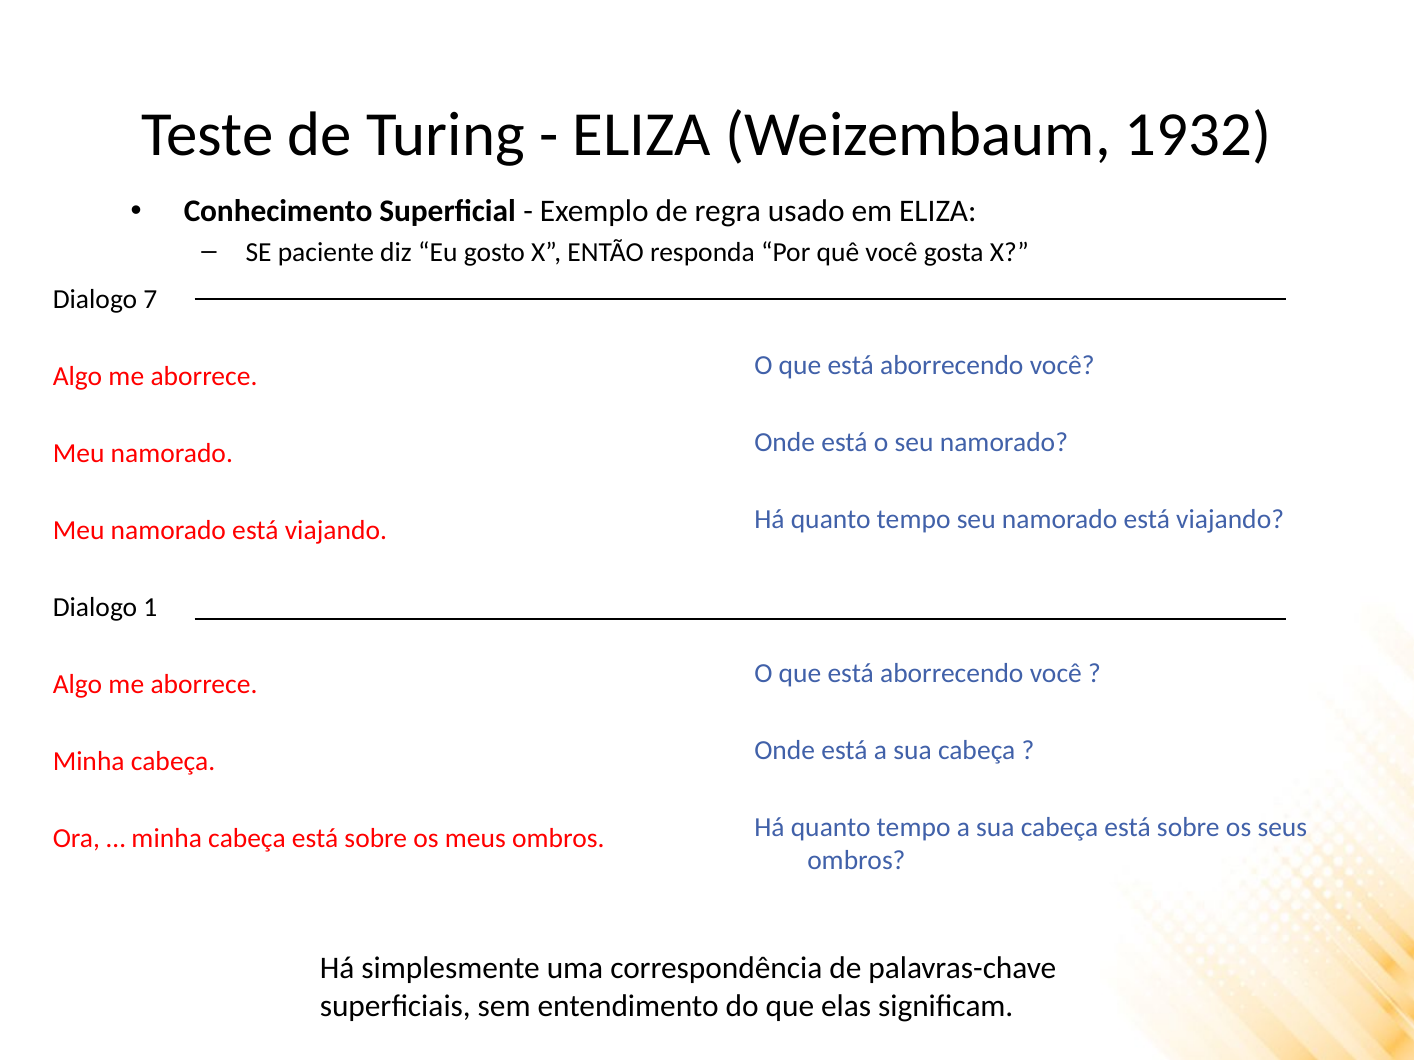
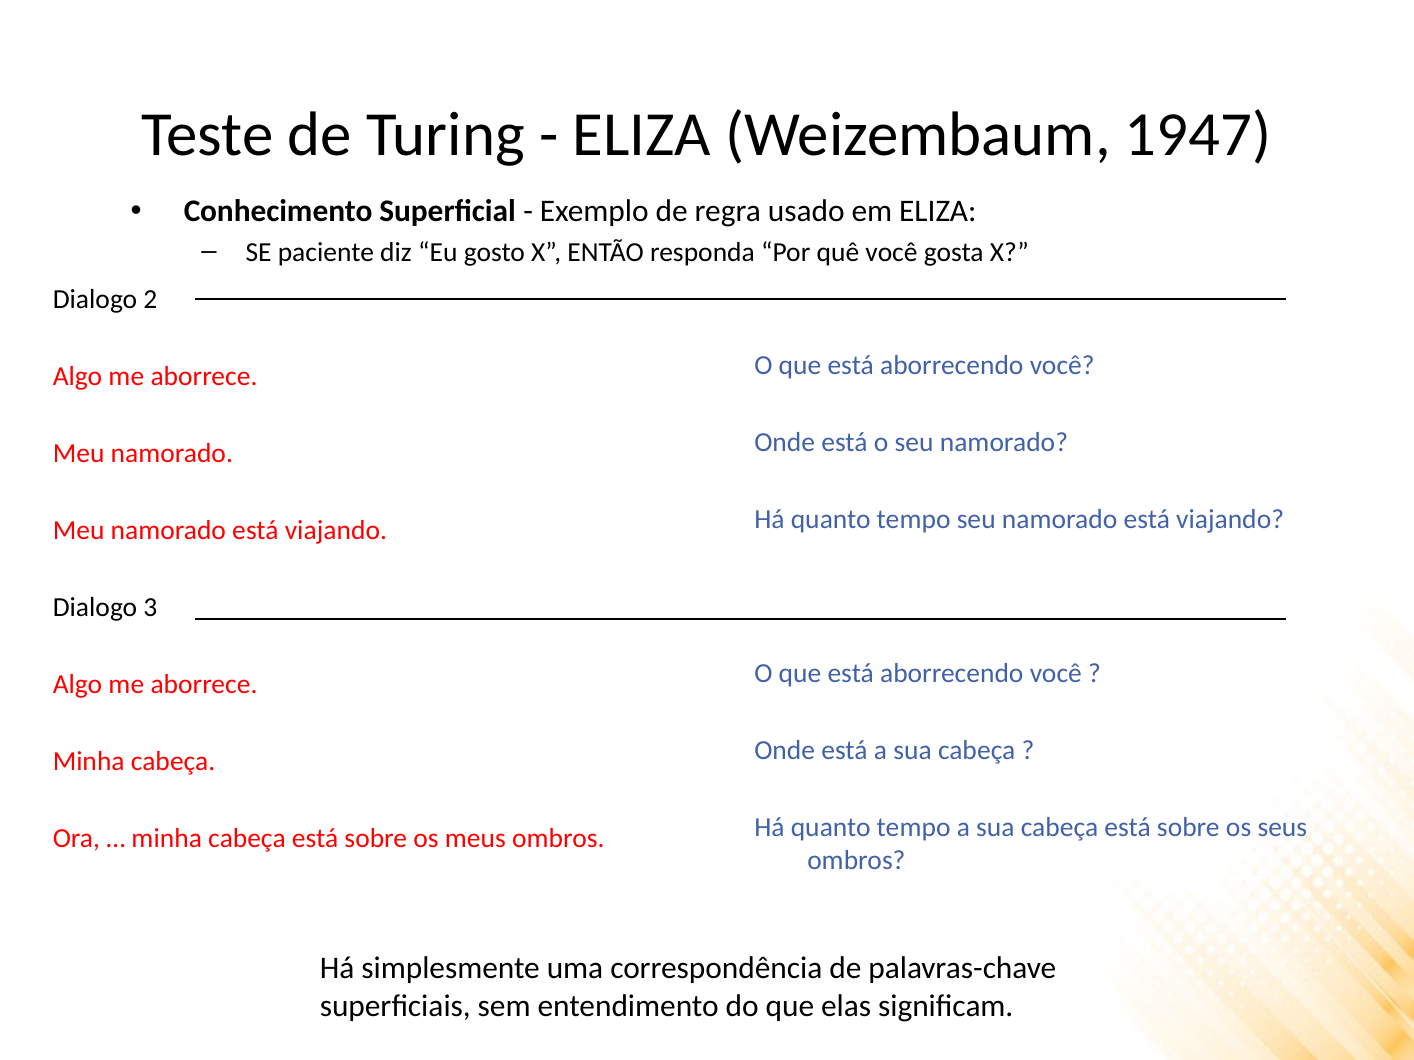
1932: 1932 -> 1947 (1198, 135)
7: 7 -> 2 (150, 299)
1: 1 -> 3 (150, 608)
